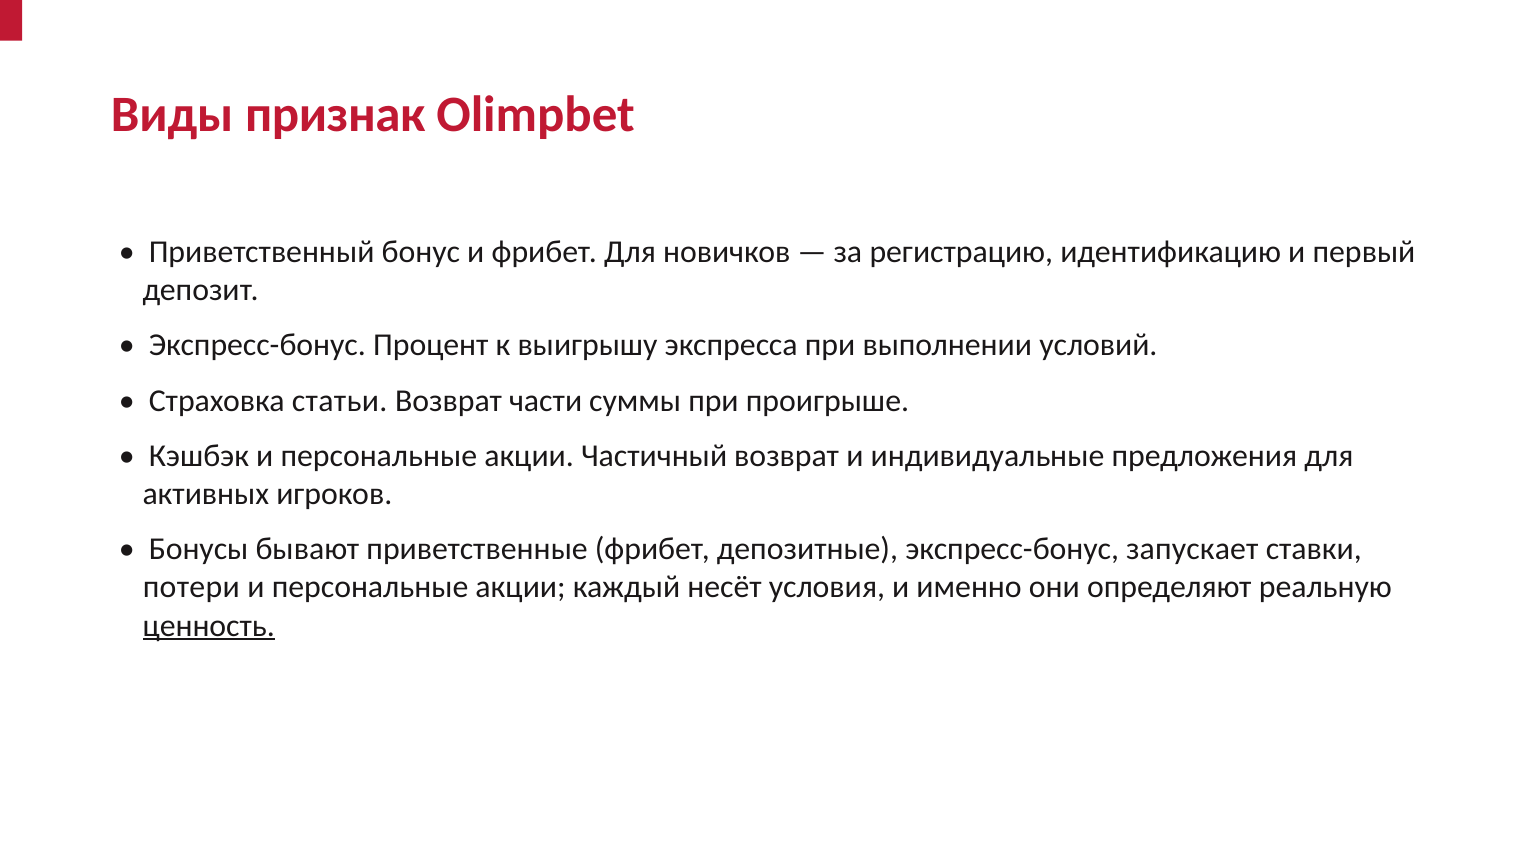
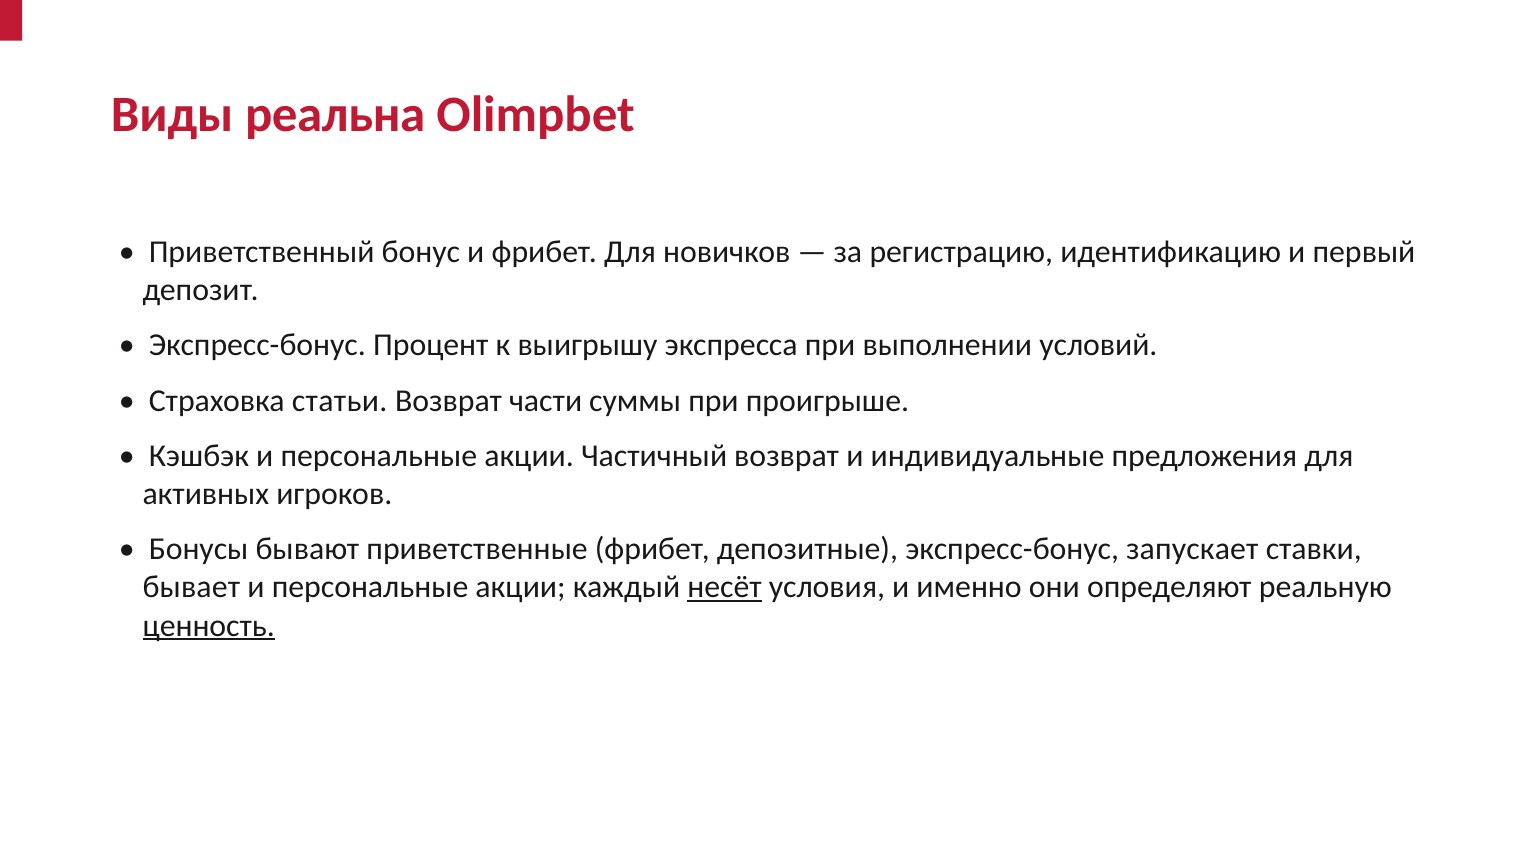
признак: признак -> реальна (335, 115)
потери: потери -> бывает (191, 587)
несёт underline: none -> present (725, 587)
